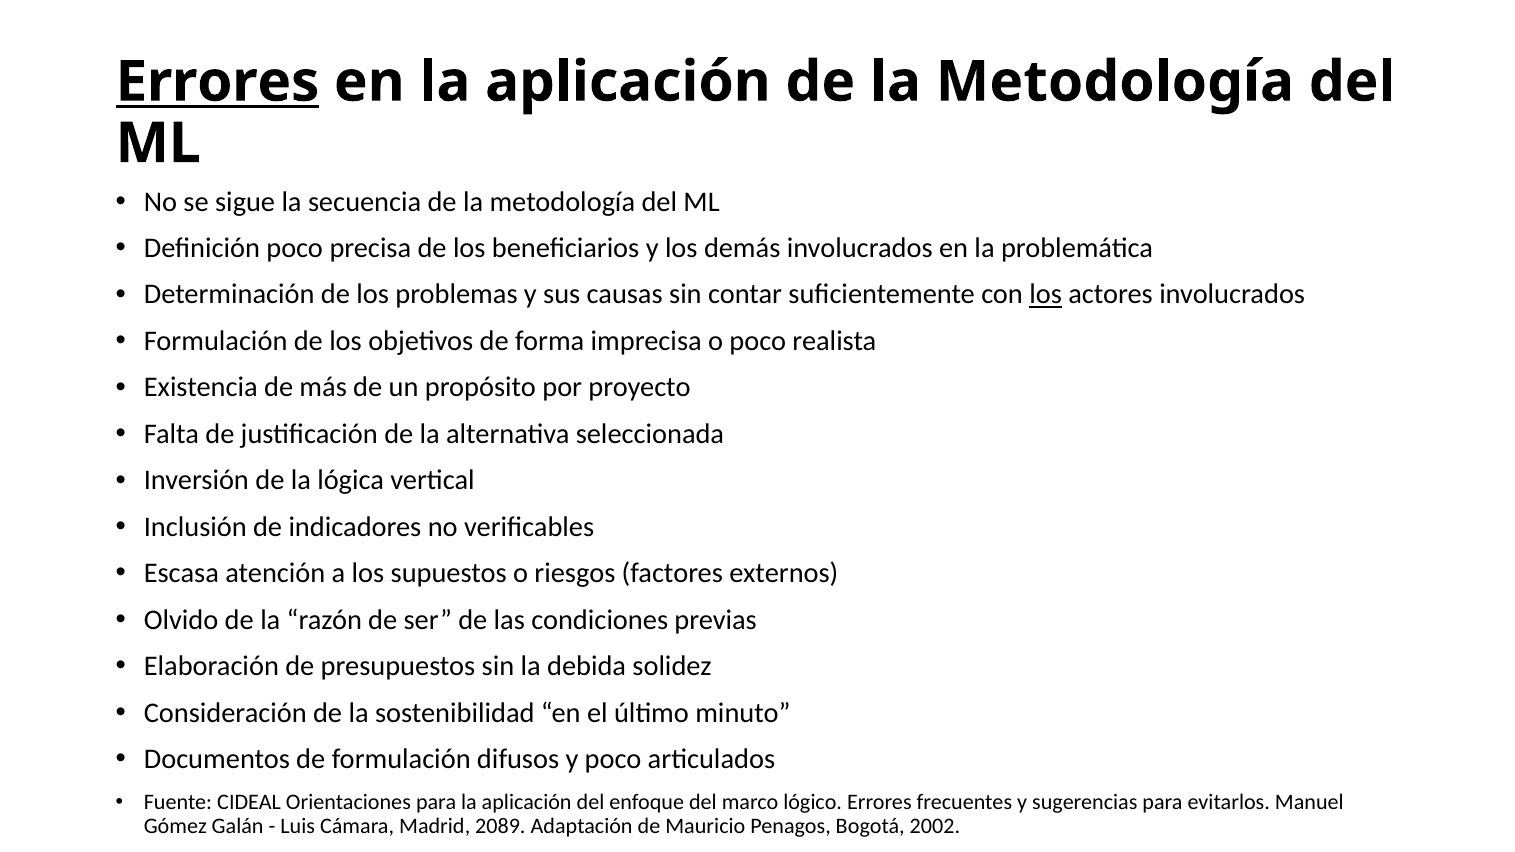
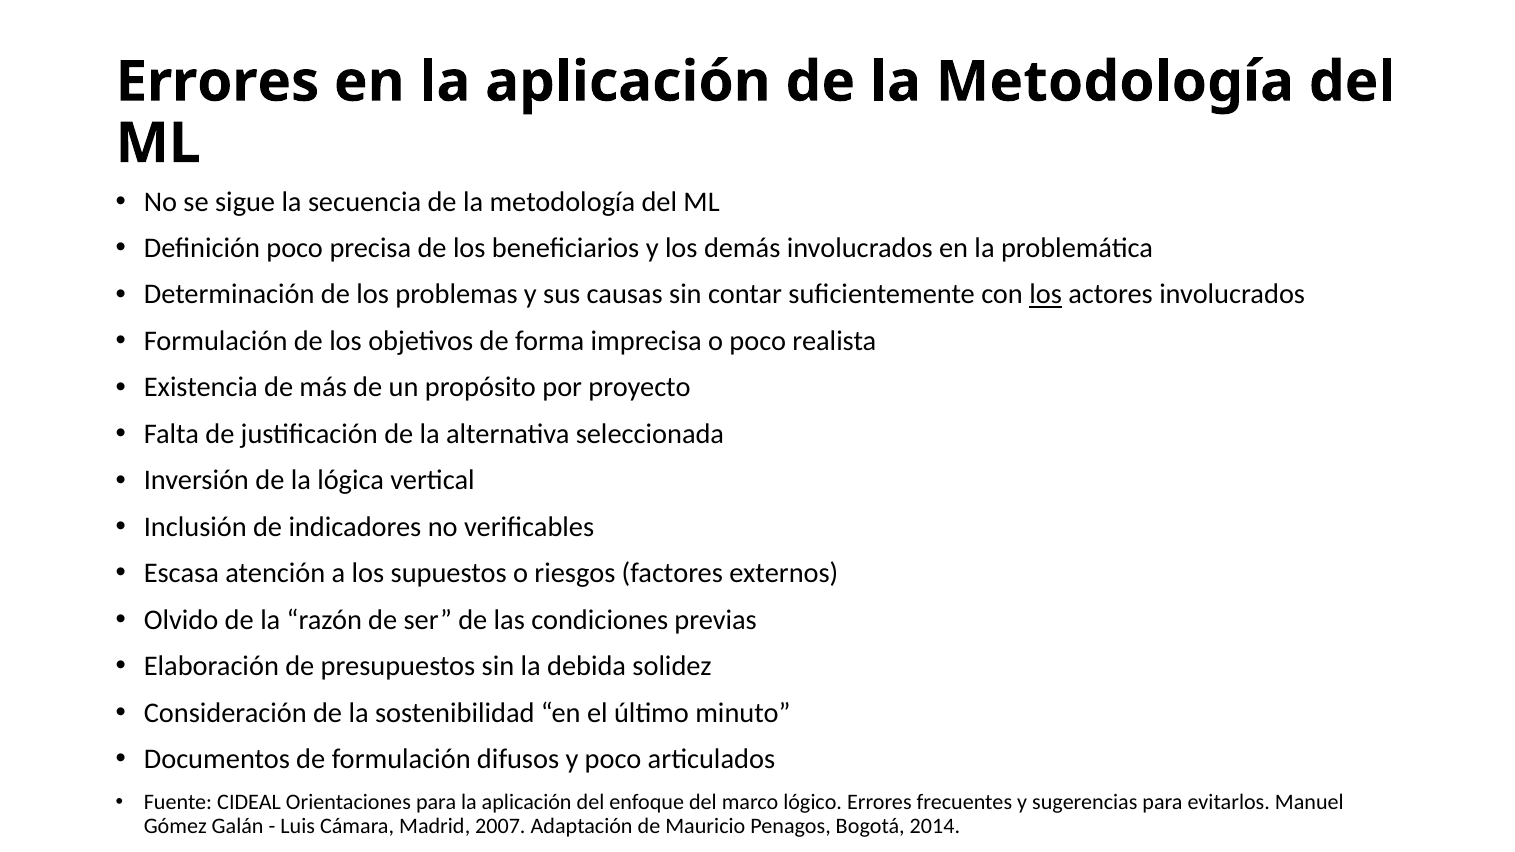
Errores underline: present -> none (217, 82)
2089: 2089 -> 2007 (500, 826)
2002: 2002 -> 2014 (935, 826)
